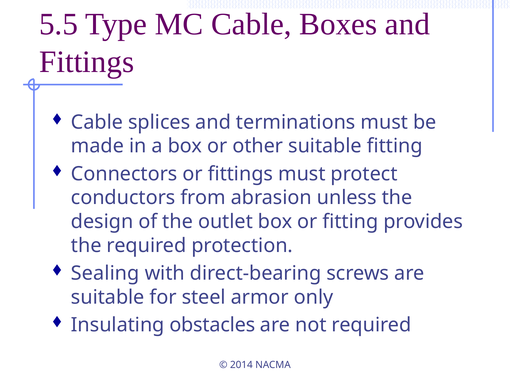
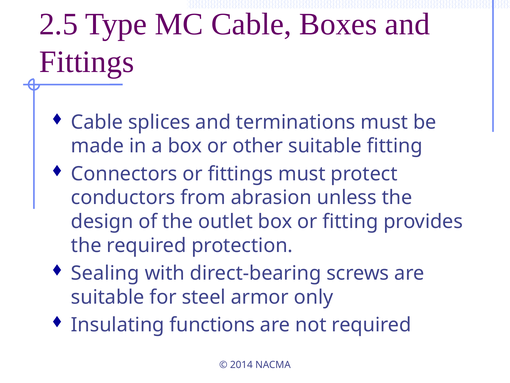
5.5: 5.5 -> 2.5 (59, 24)
obstacles: obstacles -> functions (212, 325)
